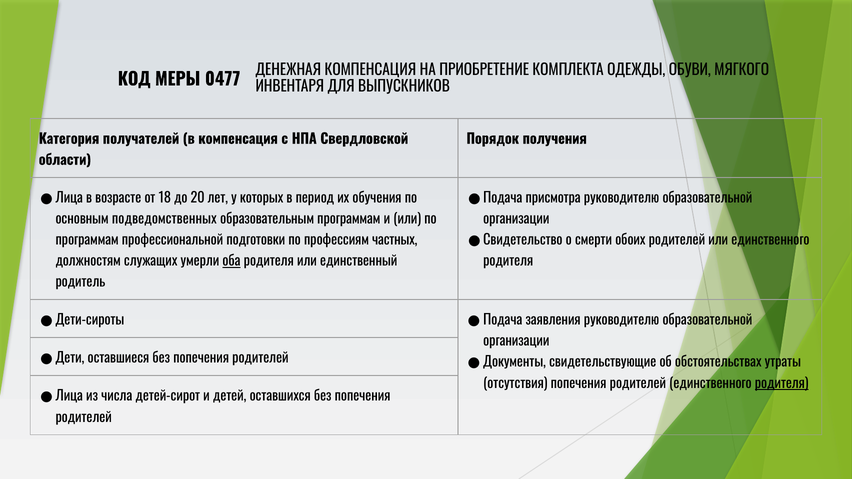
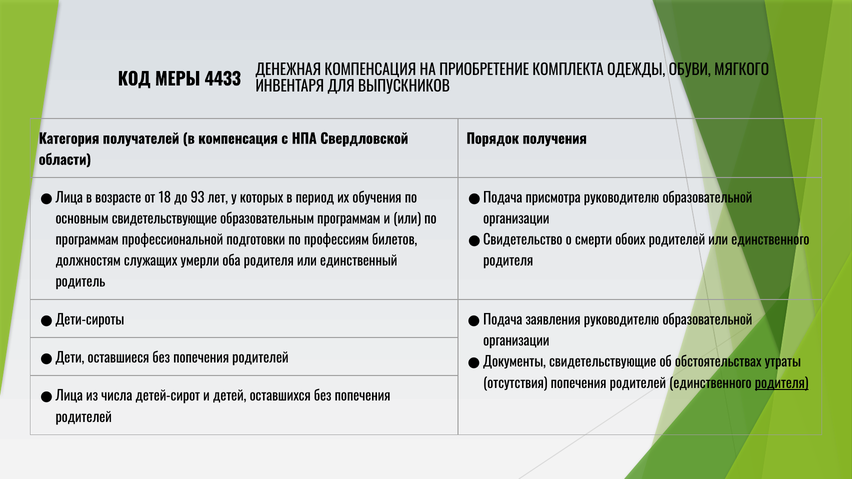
0477: 0477 -> 4433 (223, 80)
20: 20 -> 93 (198, 198)
основным подведомственных: подведомственных -> свидетельствующие (164, 219)
частных: частных -> билетов (395, 240)
оба underline: present -> none (231, 261)
